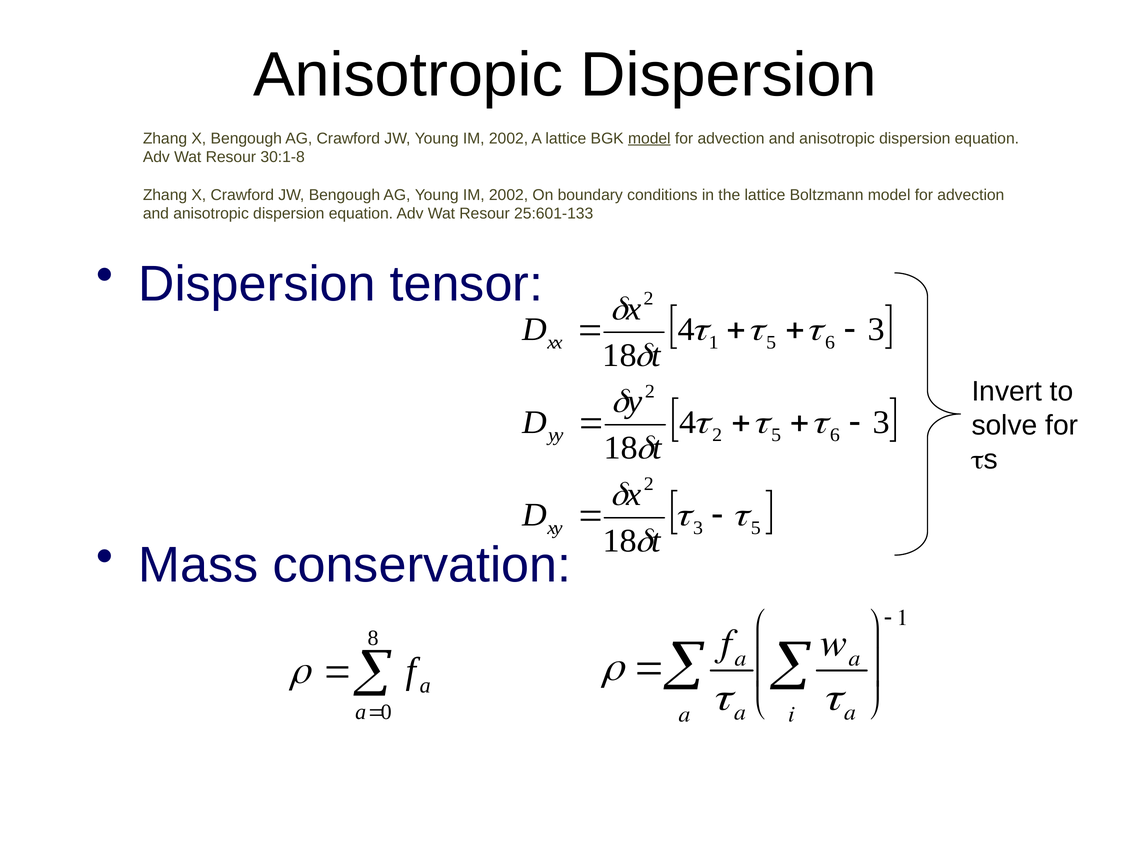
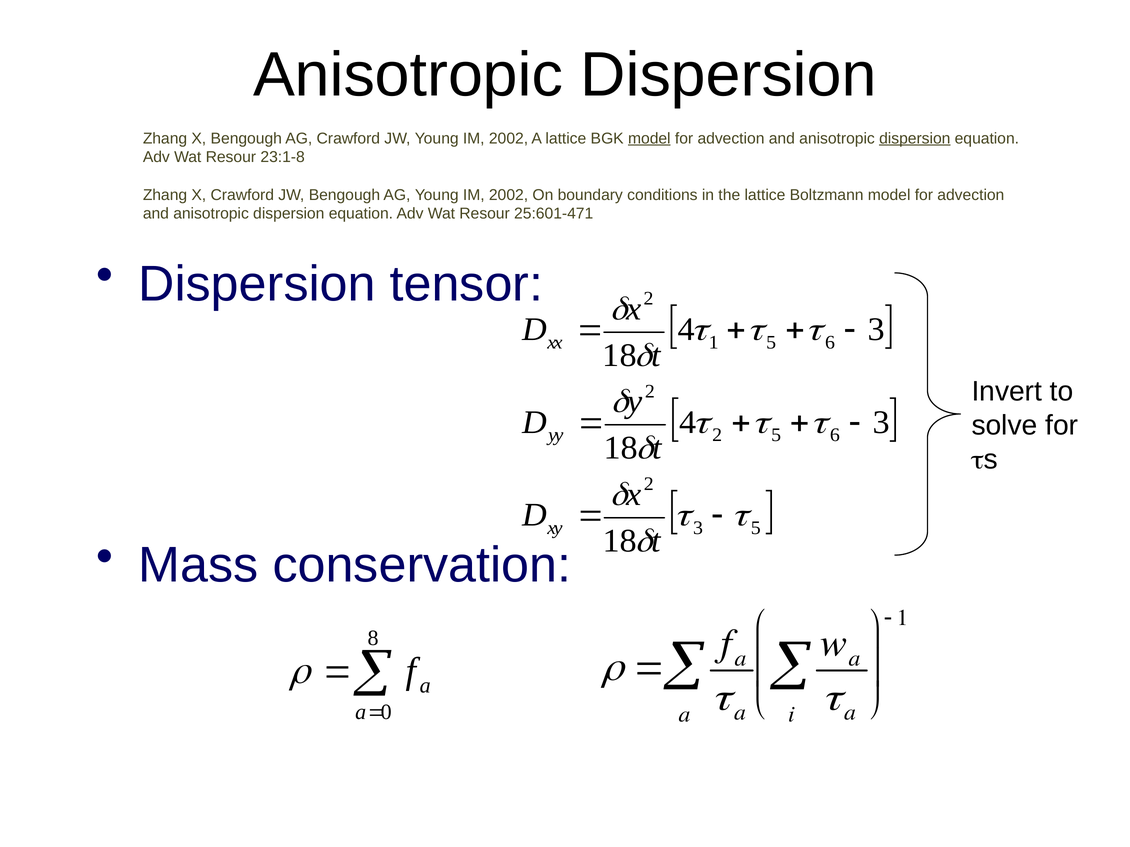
dispersion underline: none -> present (915, 138)
30:1-8: 30:1-8 -> 23:1-8 (283, 157)
25:601-133: 25:601-133 -> 25:601-471 (554, 214)
